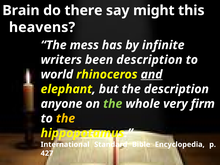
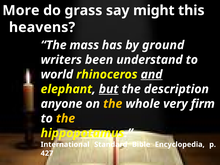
Brain: Brain -> More (21, 10)
there: there -> grass (83, 10)
mess: mess -> mass (84, 45)
infinite: infinite -> ground (163, 45)
been description: description -> understand (150, 60)
but underline: none -> present (109, 89)
the colour: light green -> yellow (113, 104)
